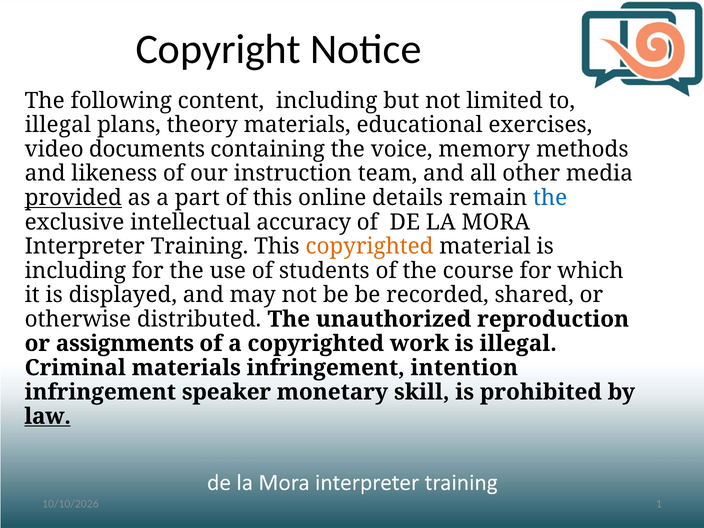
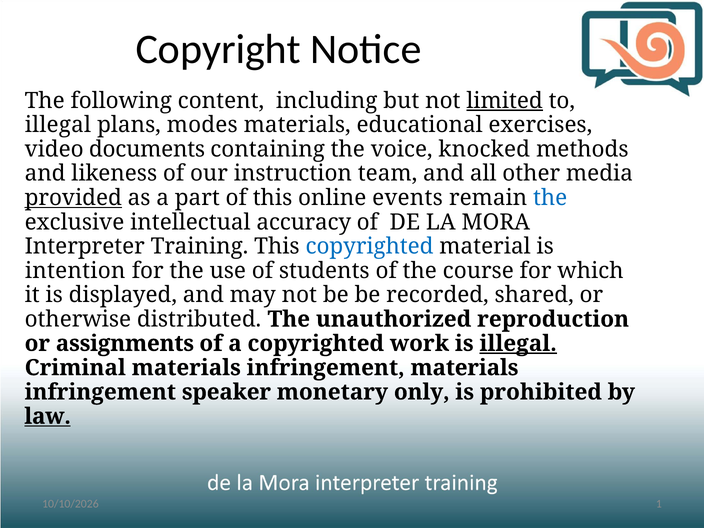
limited underline: none -> present (505, 101)
theory: theory -> modes (202, 125)
memory: memory -> knocked (484, 149)
details: details -> events (407, 198)
copyrighted colour: orange -> blue (370, 246)
including: including -> intention (75, 271)
illegal underline: none -> present (518, 344)
infringement intention: intention -> materials (465, 368)
skill: skill -> only (422, 392)
